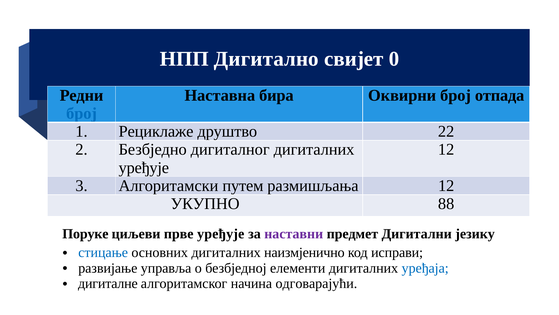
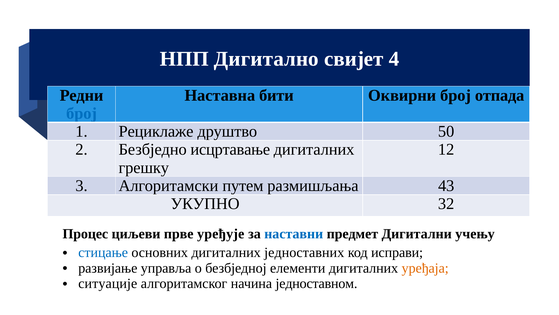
0: 0 -> 4 (394, 59)
бира: бира -> бити (276, 95)
22: 22 -> 50 (446, 131)
дигиталног: дигиталног -> исцртавање (230, 149)
уређује: уређује -> грешку (144, 167)
размишљања 12: 12 -> 43 (446, 185)
88: 88 -> 32 (446, 203)
Поруке: Поруке -> Процес (85, 233)
наставни colour: purple -> blue (294, 233)
језику: језику -> учењу (475, 233)
наизмјенично: наизмјенично -> једноставних (304, 252)
уређаја colour: blue -> orange (425, 268)
дигиталне: дигиталне -> ситуације (108, 283)
одговарајући: одговарајући -> једноставном (317, 283)
